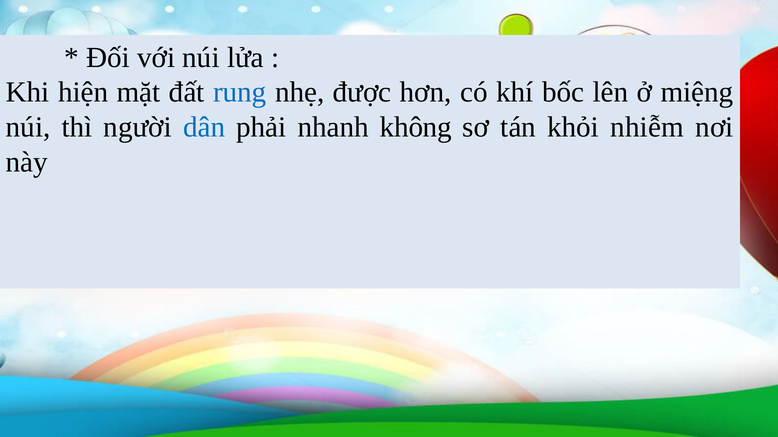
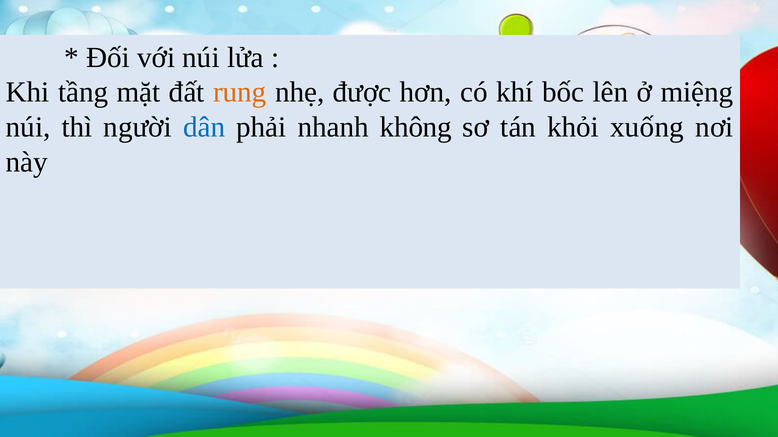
hiện: hiện -> tầng (83, 92)
rung colour: blue -> orange (240, 92)
nhiễm: nhiễm -> xuống (647, 127)
